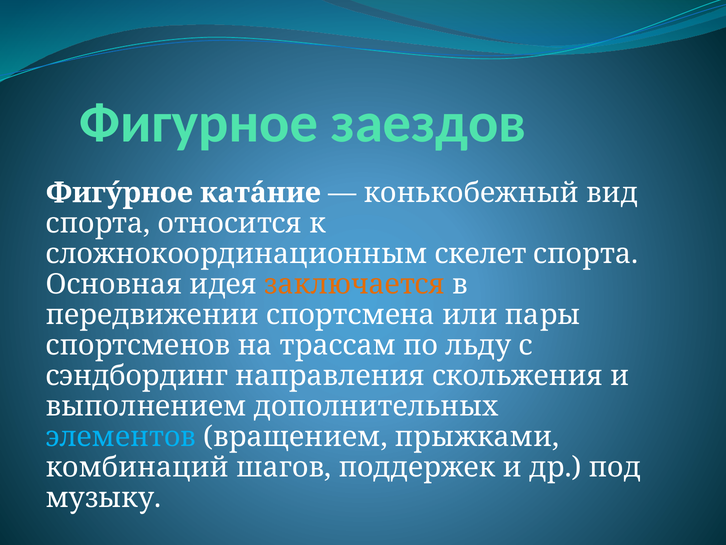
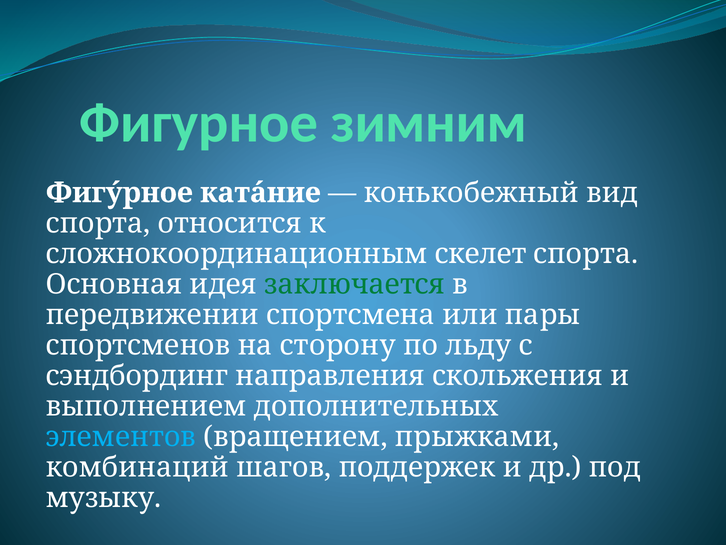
заездов: заездов -> зимним (429, 123)
заключается colour: orange -> green (355, 284)
трассам: трассам -> сторону (338, 345)
